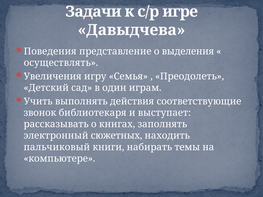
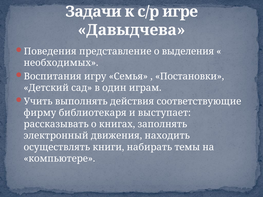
осуществлять: осуществлять -> необходимых (61, 63)
Увеличения: Увеличения -> Воспитания (53, 77)
Преодолеть: Преодолеть -> Постановки (190, 77)
звонок: звонок -> фирму (40, 113)
сюжетных: сюжетных -> движения (116, 136)
пальчиковый: пальчиковый -> осуществлять (57, 147)
